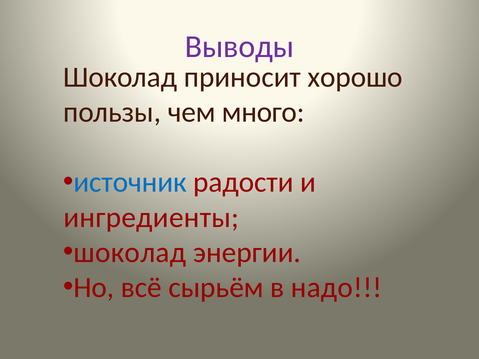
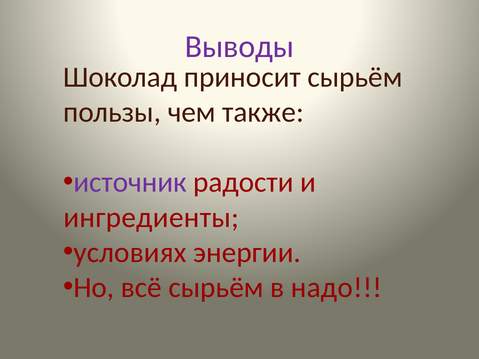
приносит хорошо: хорошо -> сырьём (355, 77)
много: много -> также (263, 112)
источник colour: blue -> purple (130, 182)
шоколад: шоколад -> условиях (130, 253)
